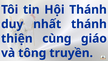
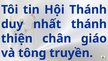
cùng: cùng -> chân (57, 38)
